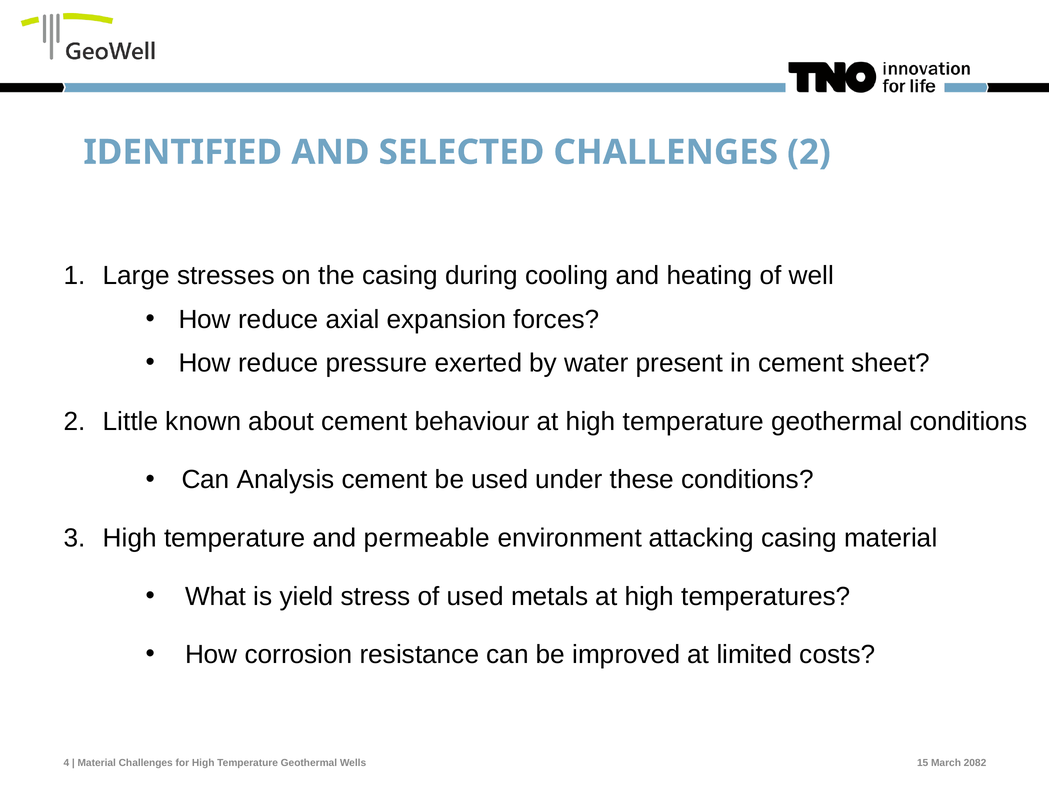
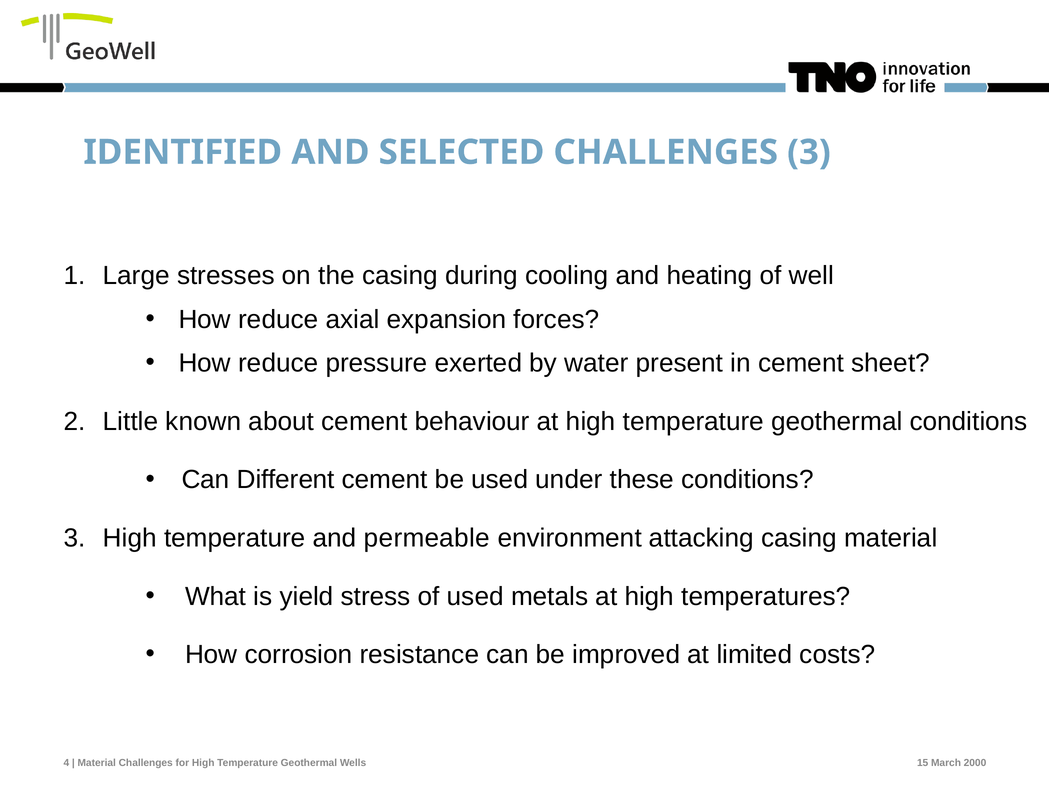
CHALLENGES 2: 2 -> 3 (809, 152)
Analysis: Analysis -> Different (286, 480)
2082: 2082 -> 2000 (975, 763)
